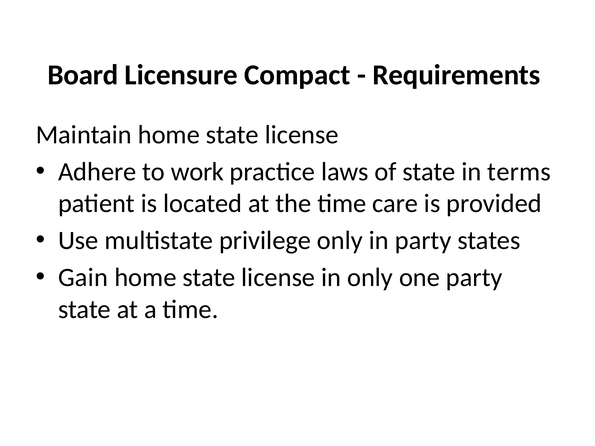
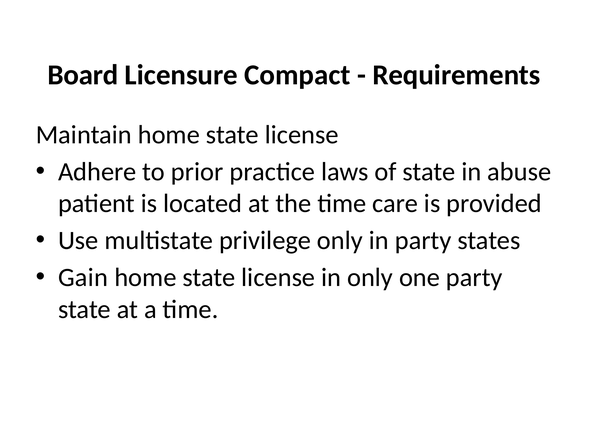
work: work -> prior (197, 172)
terms: terms -> abuse (519, 172)
